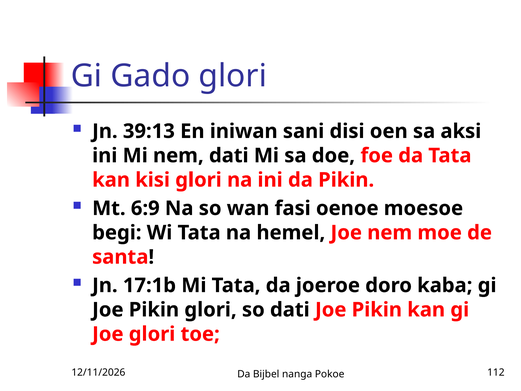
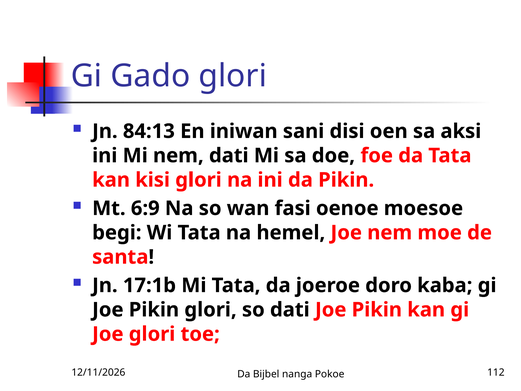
39:13: 39:13 -> 84:13 (149, 131)
